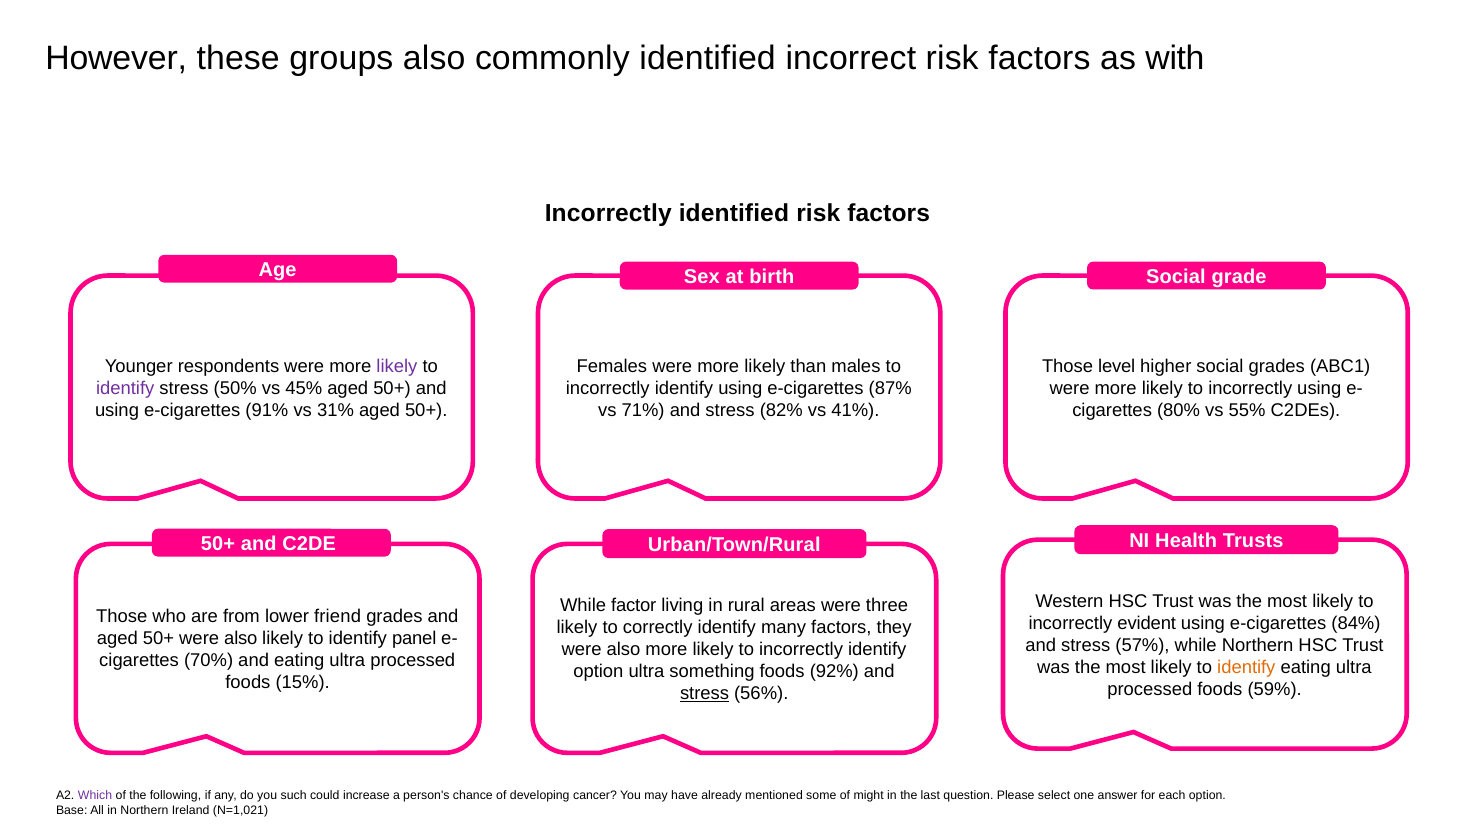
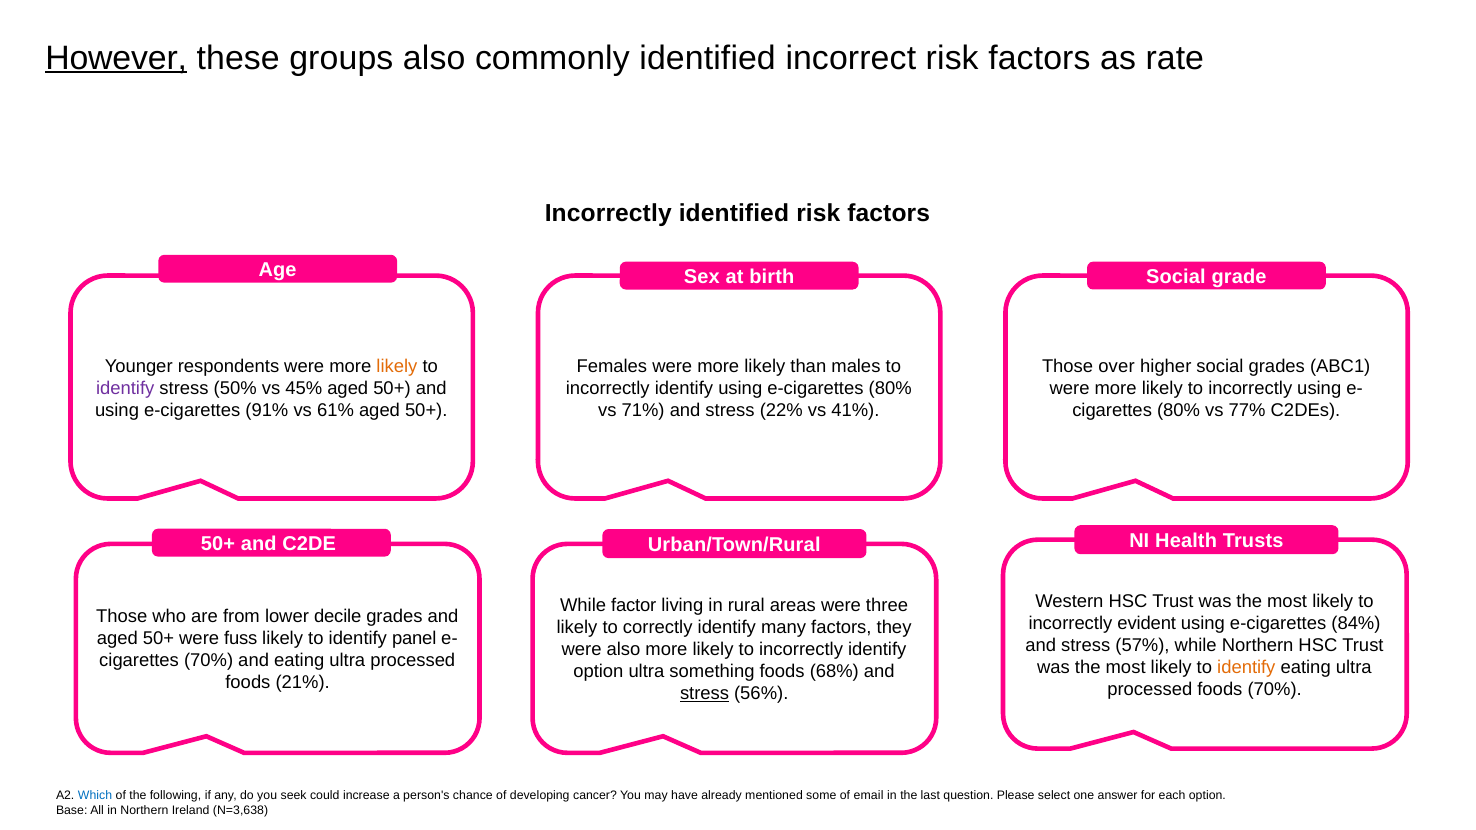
However underline: none -> present (116, 58)
with: with -> rate (1175, 58)
likely colour: purple -> orange (397, 366)
level: level -> over (1117, 366)
e-cigarettes 87%: 87% -> 80% (890, 388)
31%: 31% -> 61% (336, 411)
82%: 82% -> 22% (781, 411)
55%: 55% -> 77% (1247, 411)
friend: friend -> decile (338, 617)
50+ were also: also -> fuss (241, 639)
92%: 92% -> 68% (834, 672)
15%: 15% -> 21% (303, 683)
foods 59%: 59% -> 70% (1275, 690)
Which colour: purple -> blue (95, 796)
such: such -> seek (294, 796)
might: might -> email (869, 796)
N=1,021: N=1,021 -> N=3,638 (241, 811)
